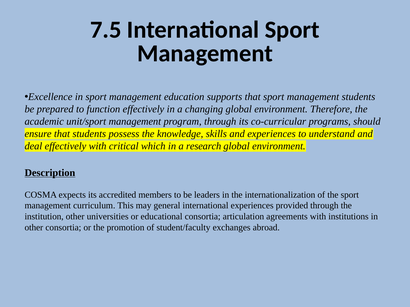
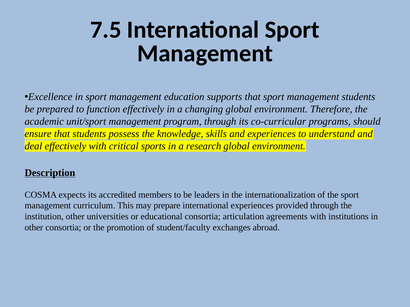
which: which -> sports (153, 146)
general: general -> prepare (167, 206)
